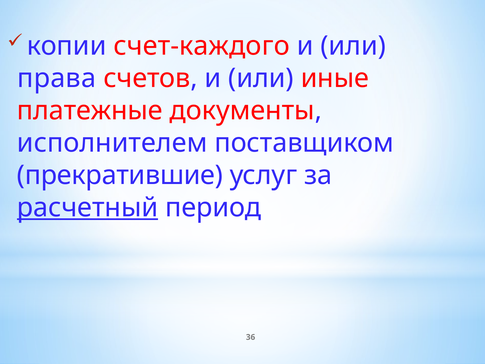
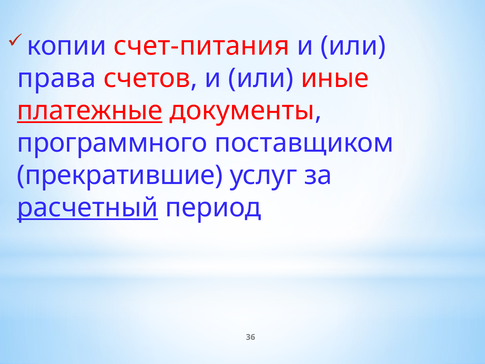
счет-каждого: счет-каждого -> счет-питания (202, 46)
платежные underline: none -> present (90, 110)
исполнителем: исполнителем -> программного (112, 143)
